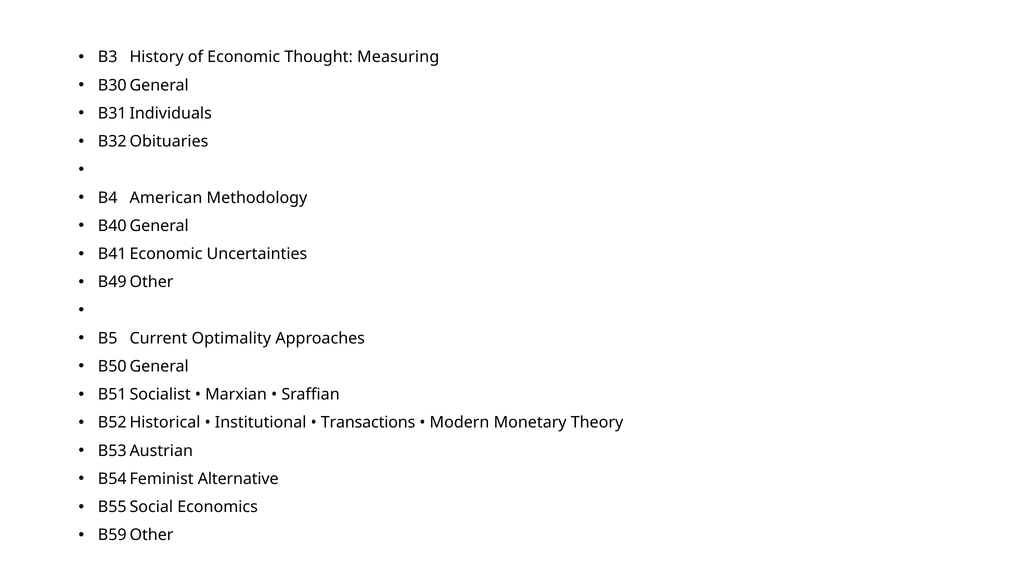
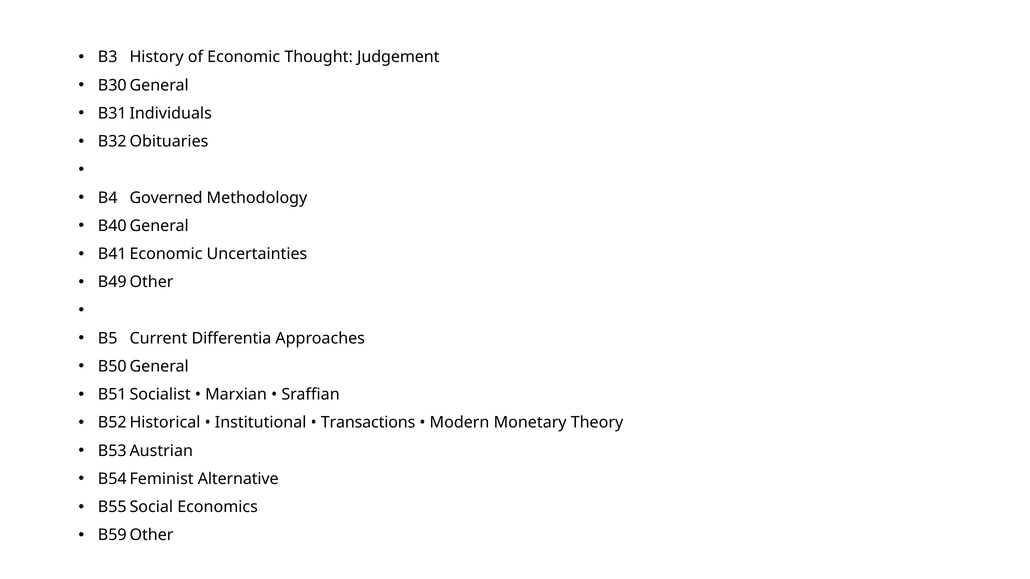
Measuring: Measuring -> Judgement (398, 57)
American: American -> Governed (166, 198)
Optimality: Optimality -> Differentia (231, 339)
